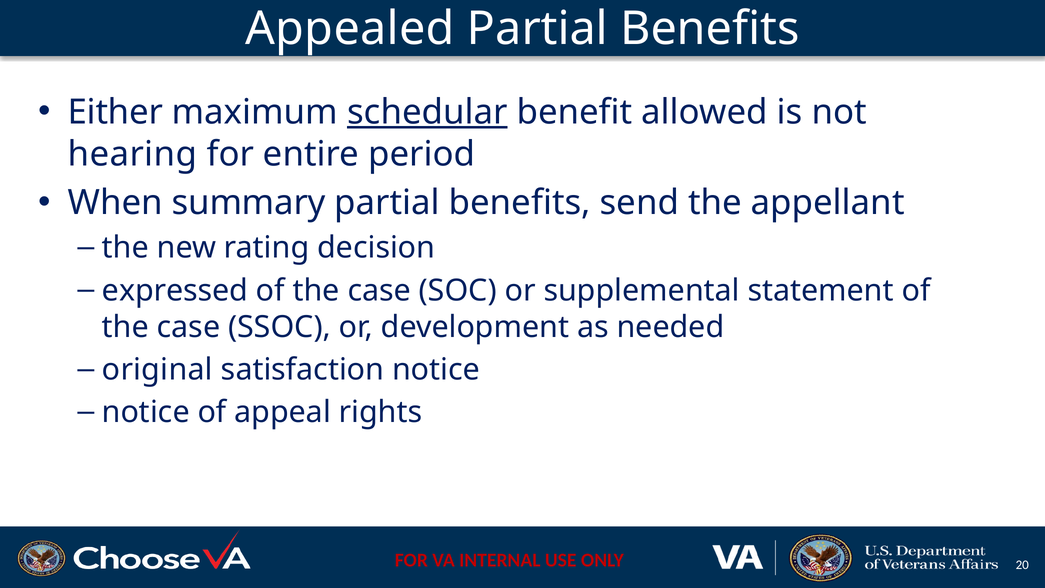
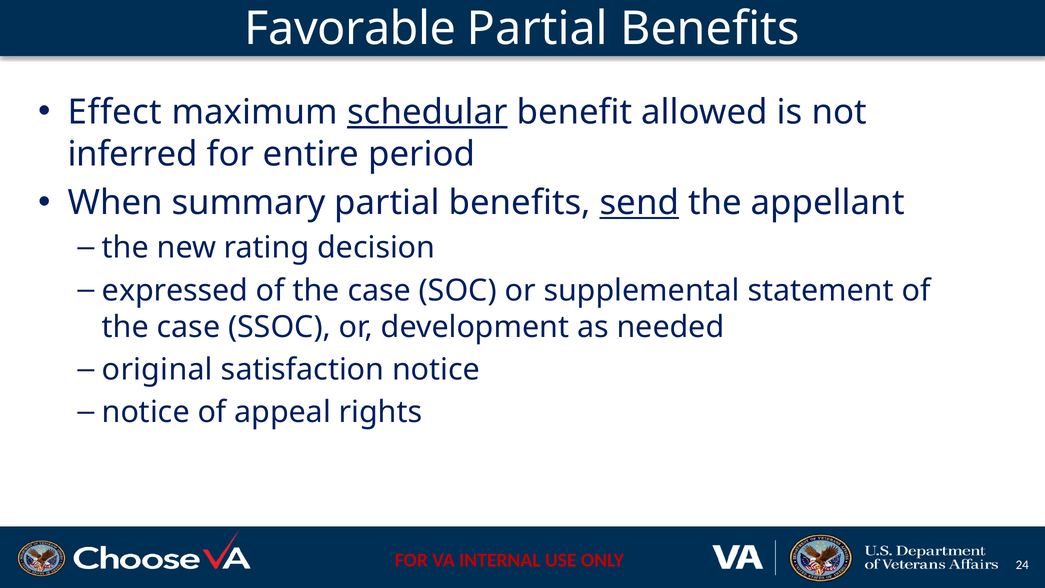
Appealed: Appealed -> Favorable (350, 29)
Either: Either -> Effect (115, 112)
hearing: hearing -> inferred (133, 154)
send underline: none -> present (639, 203)
20: 20 -> 24 (1022, 565)
